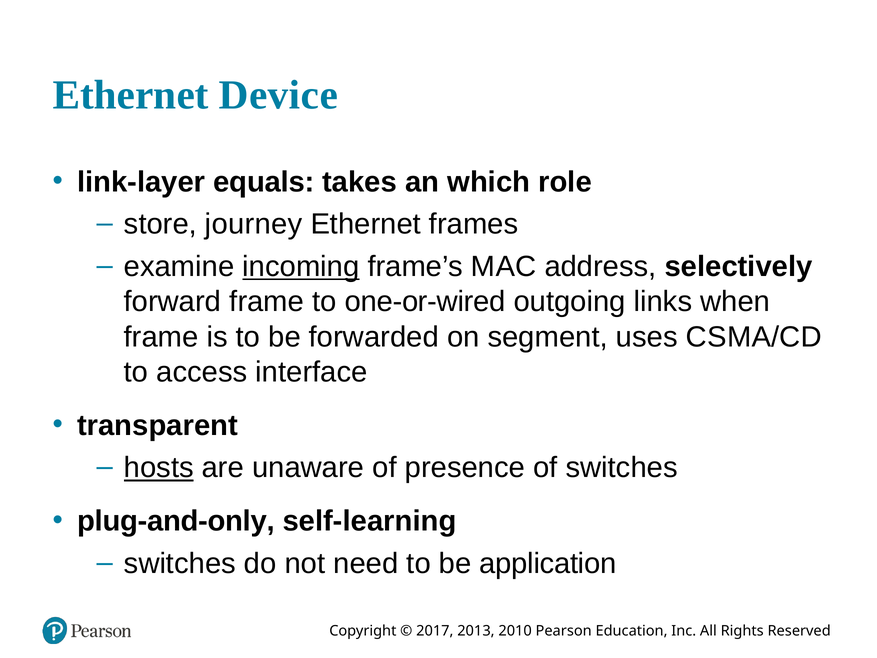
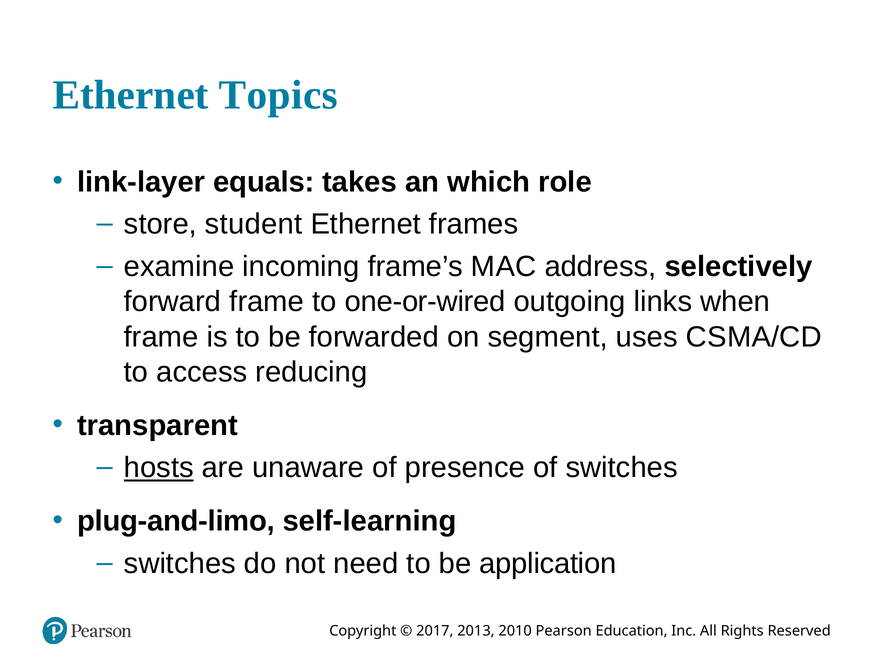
Device: Device -> Topics (278, 95)
journey: journey -> student (254, 224)
incoming underline: present -> none (301, 267)
interface: interface -> reducing (311, 372)
plug-and-only: plug-and-only -> plug-and-limo (176, 521)
